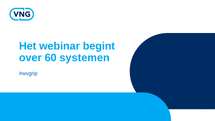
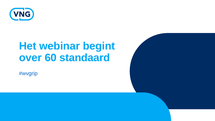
systemen: systemen -> standaard (85, 58)
